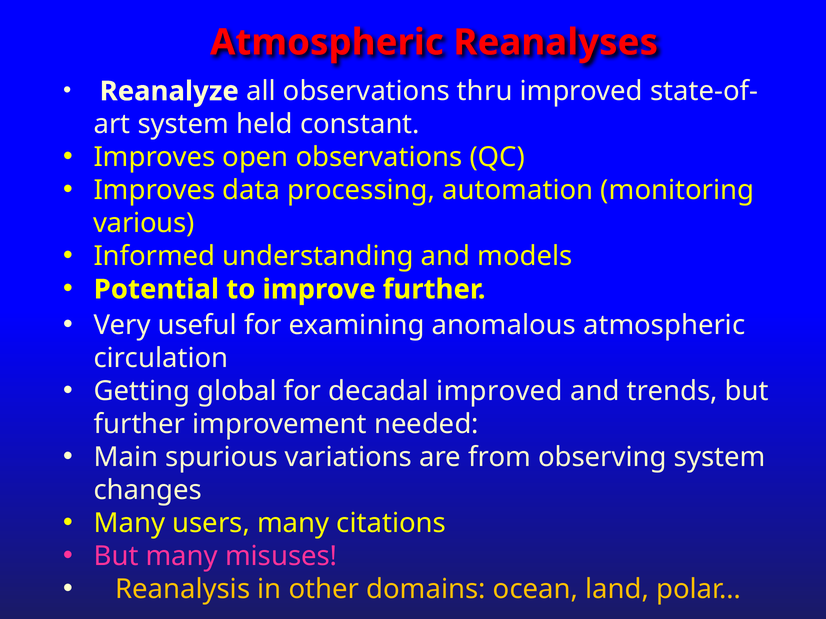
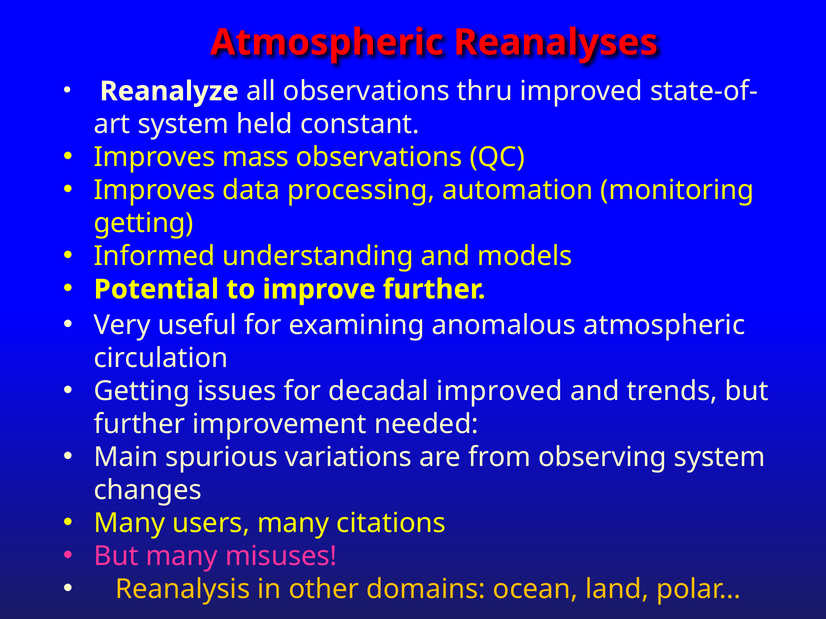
open: open -> mass (256, 157)
various: various -> getting (144, 223)
global: global -> issues (237, 391)
